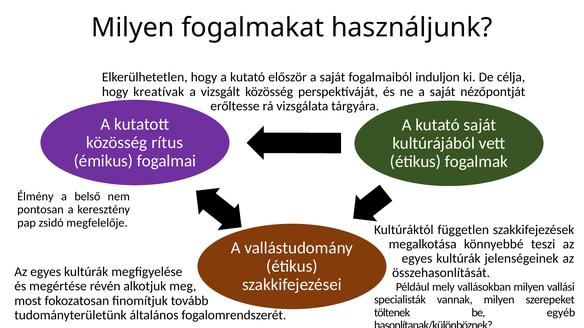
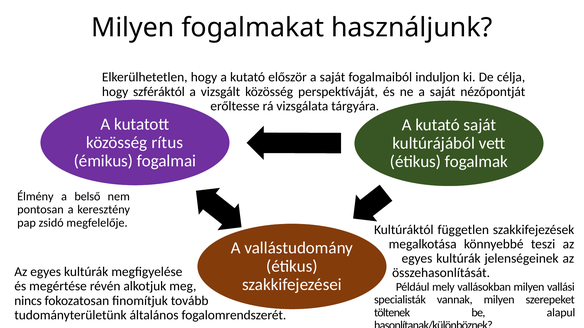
kreatívak: kreatívak -> szféráktól (159, 92)
most: most -> nincs (28, 301)
egyéb: egyéb -> alapul (561, 313)
